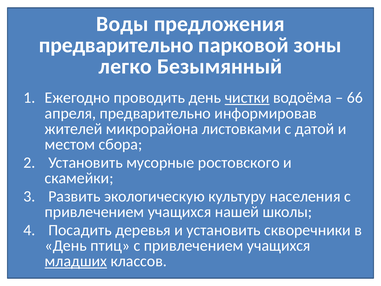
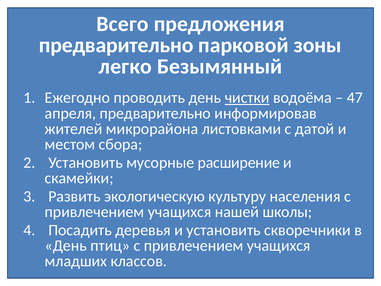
Воды: Воды -> Всего (122, 24)
66: 66 -> 47 (355, 98)
ростовского: ростовского -> расширение (239, 162)
младших underline: present -> none (76, 261)
